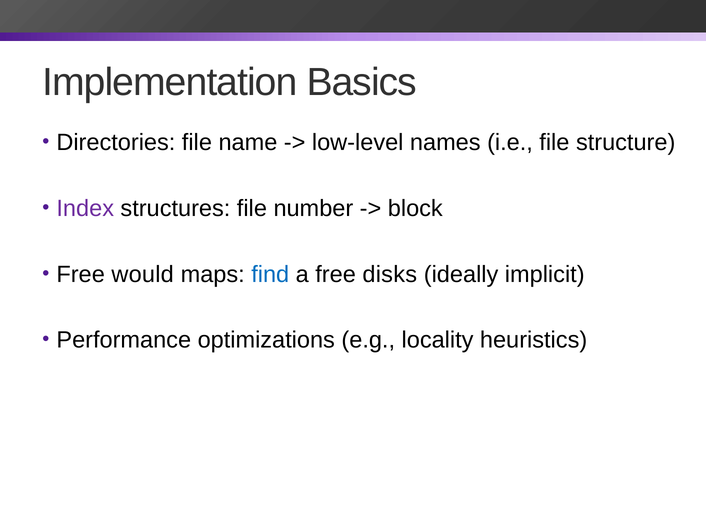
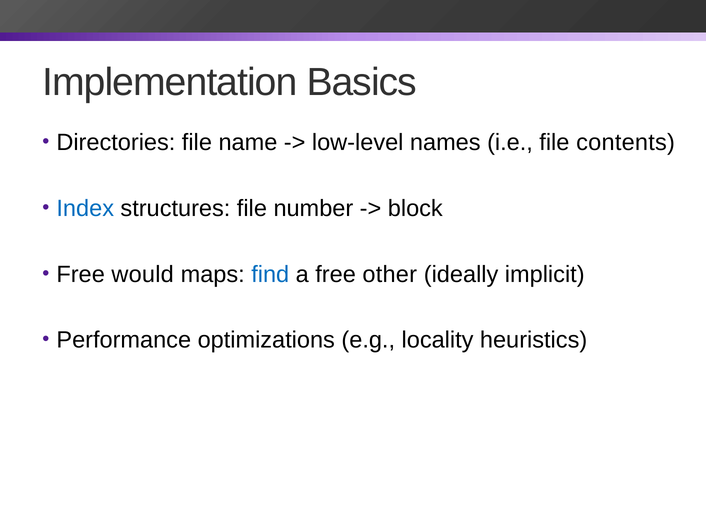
structure: structure -> contents (626, 143)
Index colour: purple -> blue (85, 209)
disks: disks -> other (390, 275)
